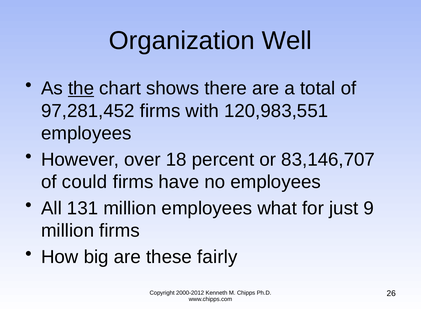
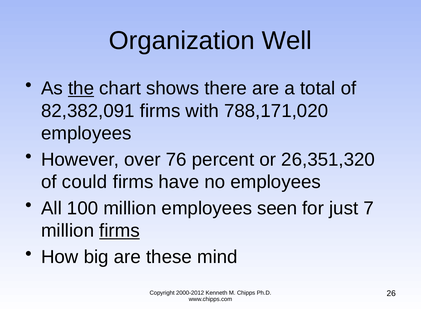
97,281,452: 97,281,452 -> 82,382,091 (88, 111)
120,983,551: 120,983,551 -> 788,171,020 (276, 111)
18: 18 -> 76 (176, 159)
83,146,707: 83,146,707 -> 26,351,320 (328, 159)
131: 131 -> 100 (83, 208)
what: what -> seen (277, 208)
9: 9 -> 7 (369, 208)
firms underline: none -> present (120, 231)
fairly: fairly -> mind (217, 257)
